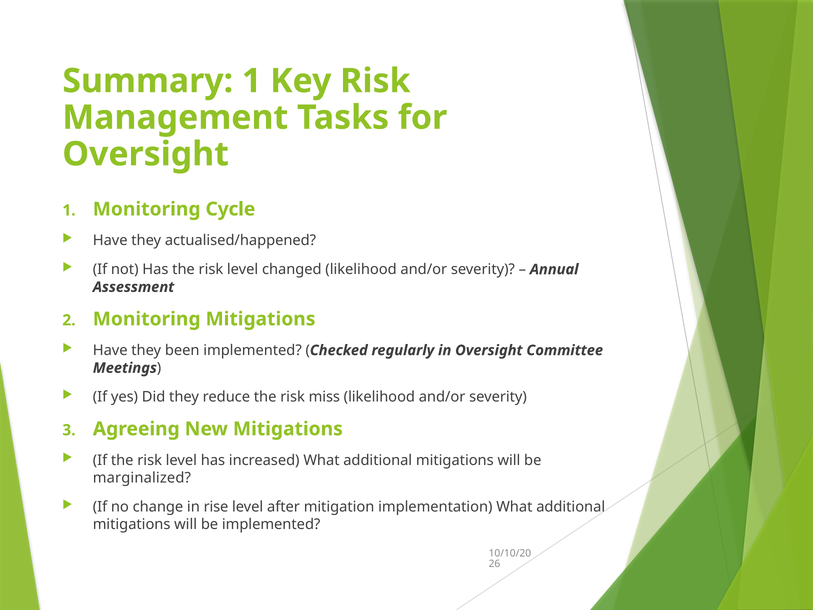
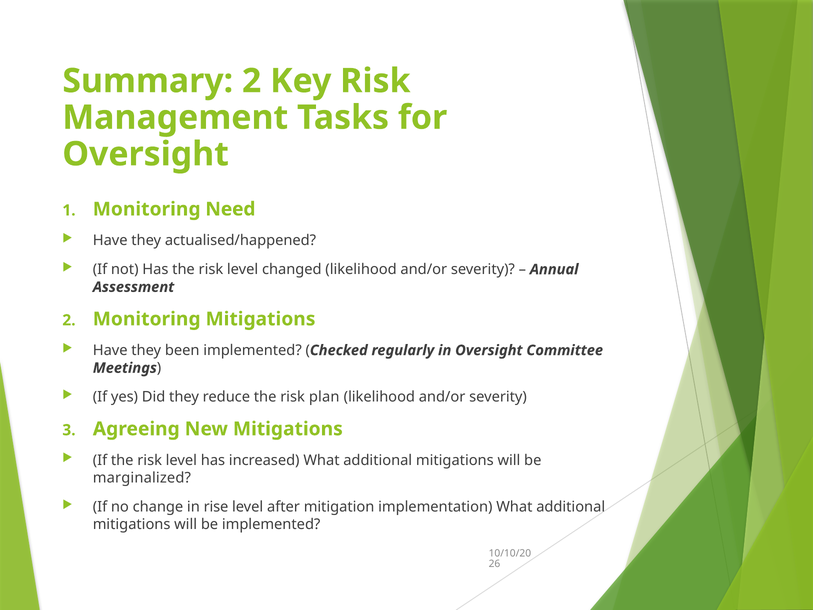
Summary 1: 1 -> 2 (252, 81)
Cycle: Cycle -> Need (230, 209)
miss: miss -> plan (324, 397)
